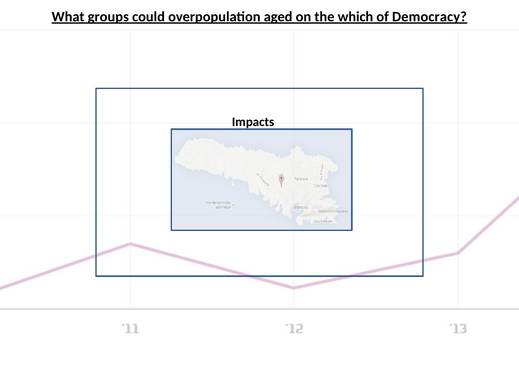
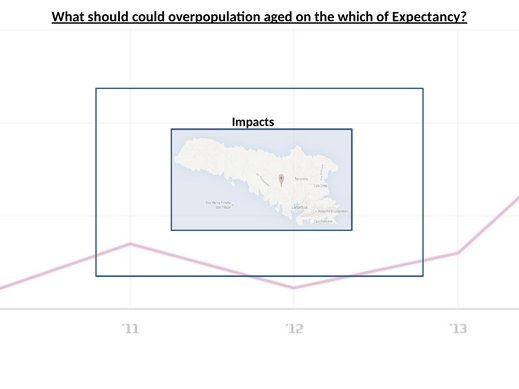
groups: groups -> should (108, 17)
Democracy: Democracy -> Expectancy (429, 17)
